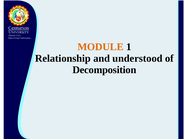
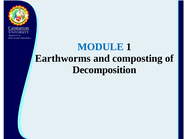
MODULE colour: orange -> blue (101, 47)
Relationship: Relationship -> Earthworms (63, 58)
understood: understood -> composting (137, 58)
